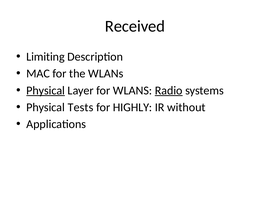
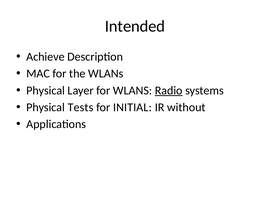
Received: Received -> Intended (135, 26)
Limiting: Limiting -> Achieve (45, 57)
Physical underline: present -> none (46, 90)
HIGHLY: HIGHLY -> INITIAL (132, 107)
